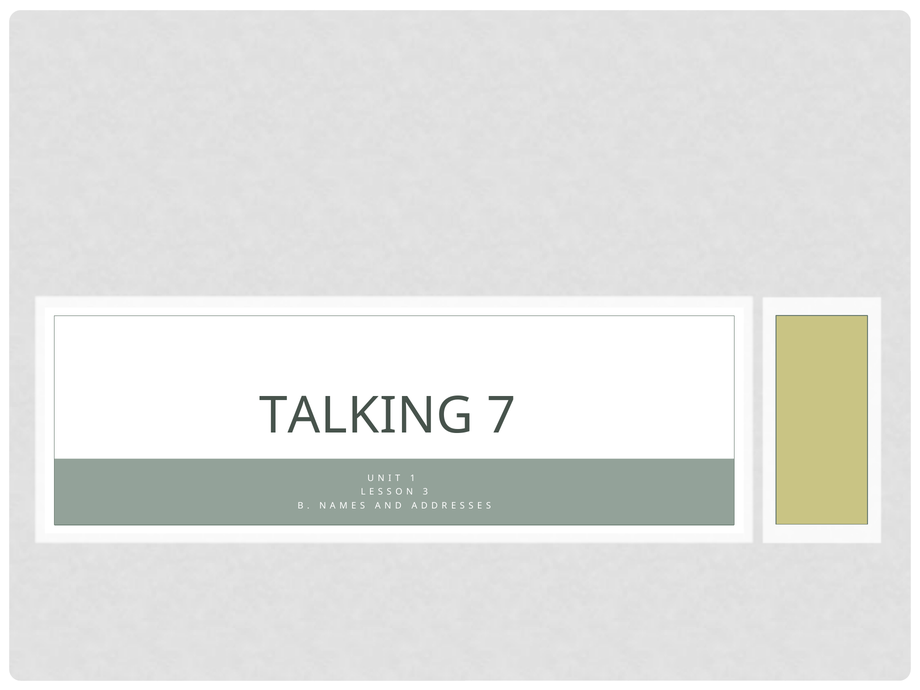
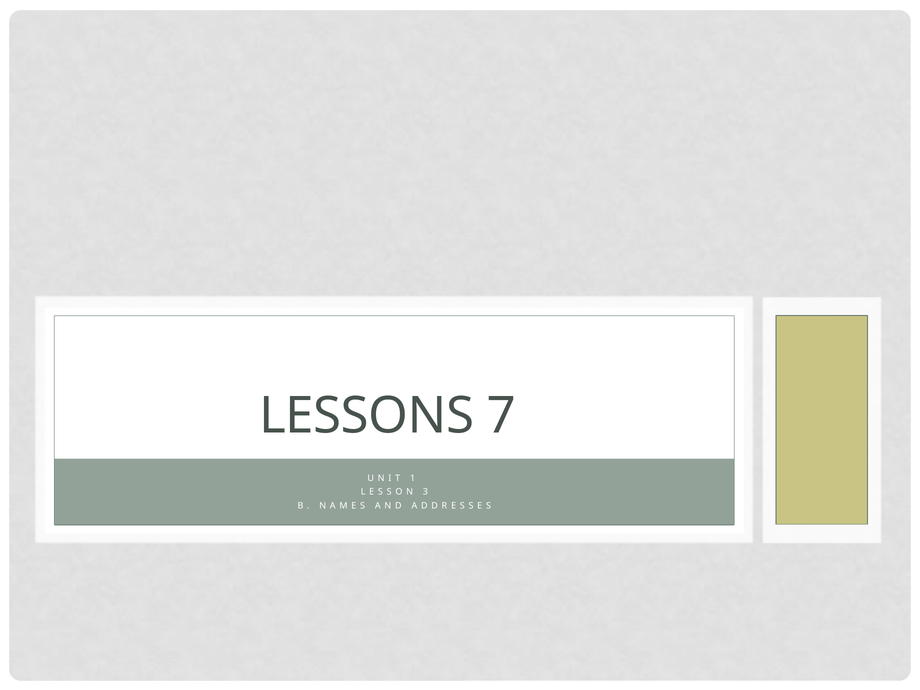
TALKING: TALKING -> LESSONS (367, 416)
